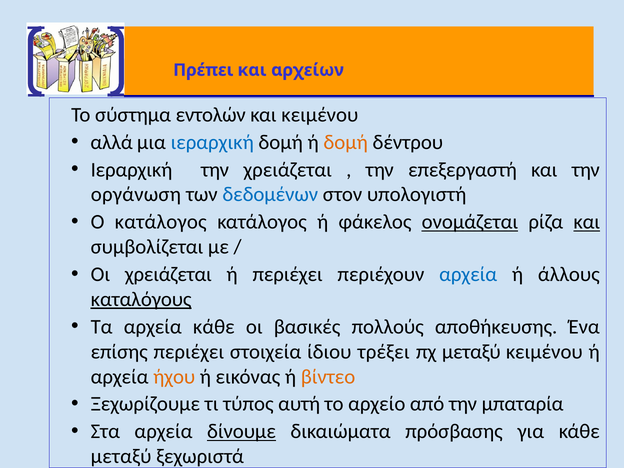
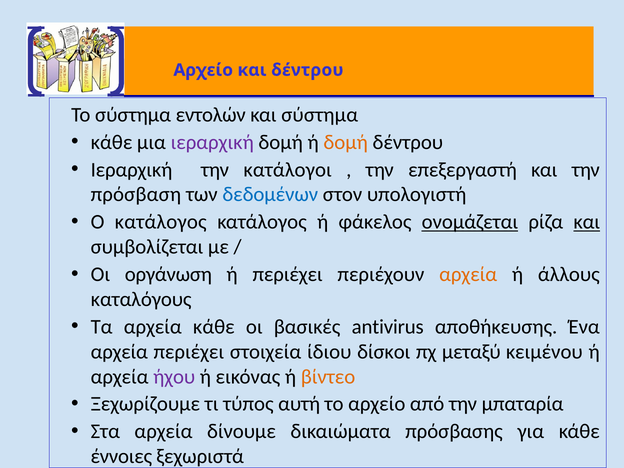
Πρέπει: Πρέπει -> Αρχείο (203, 70)
και αρχείων: αρχείων -> δέντρου (307, 70)
και κειμένου: κειμένου -> σύστημα (320, 115)
αλλά: αλλά -> κάθε (112, 142)
ιεραρχική colour: blue -> purple (212, 142)
την χρειάζεται: χρειάζεται -> κατάλογοι (288, 170)
οργάνωση: οργάνωση -> πρόσβαση (136, 195)
Οι χρειάζεται: χρειάζεται -> οργάνωση (168, 274)
αρχεία colour: blue -> orange (468, 274)
καταλόγους underline: present -> none (141, 299)
πολλούς: πολλούς -> antivirus (388, 327)
επίσης: επίσης -> αρχεία (119, 352)
τρέξει: τρέξει -> δίσκοι (384, 352)
ήχου colour: orange -> purple (174, 377)
δίνουμε underline: present -> none (241, 431)
μεταξύ: μεταξύ -> έννοιες (121, 456)
